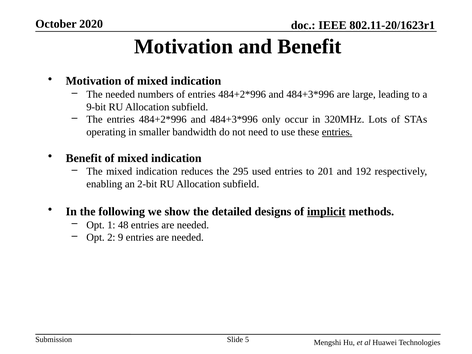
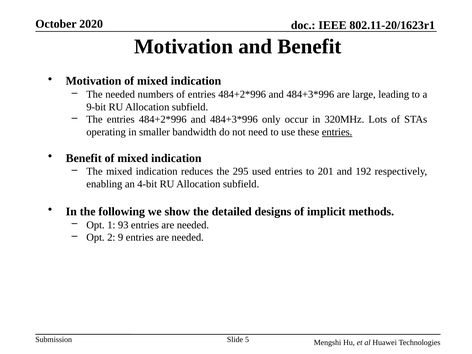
2-bit: 2-bit -> 4-bit (147, 184)
implicit underline: present -> none (326, 212)
48: 48 -> 93 (123, 225)
